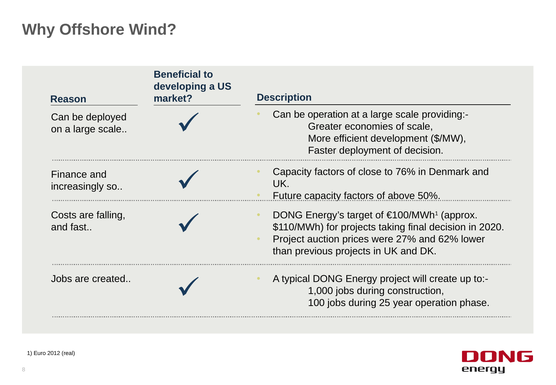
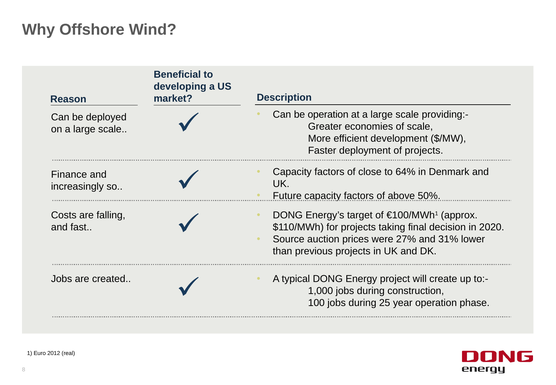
of decision: decision -> projects (424, 150)
76%: 76% -> 64% (406, 172)
Project: Project -> Source (289, 239)
62%: 62% -> 31% (448, 239)
